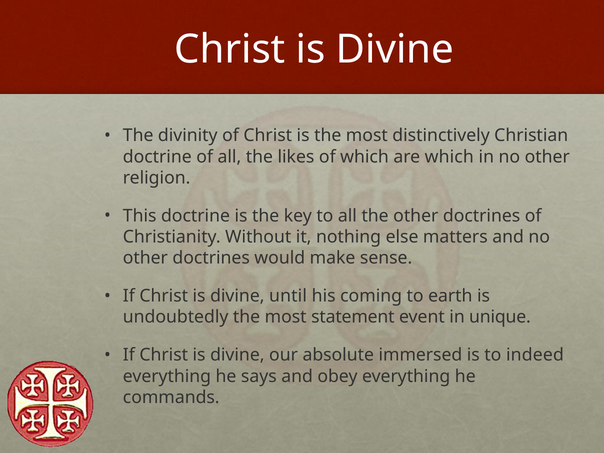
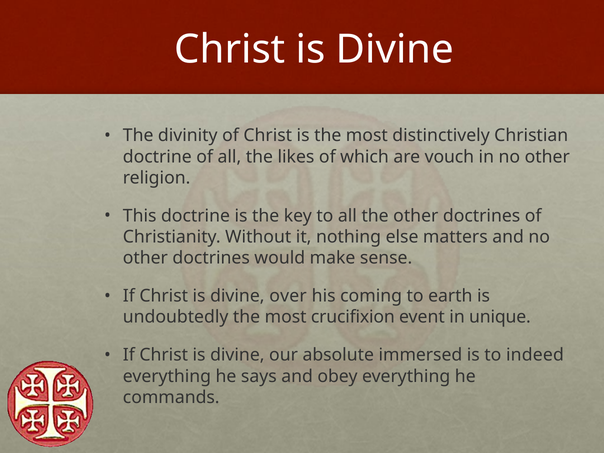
are which: which -> vouch (449, 157)
until: until -> over (288, 296)
statement: statement -> crucifixion (353, 317)
